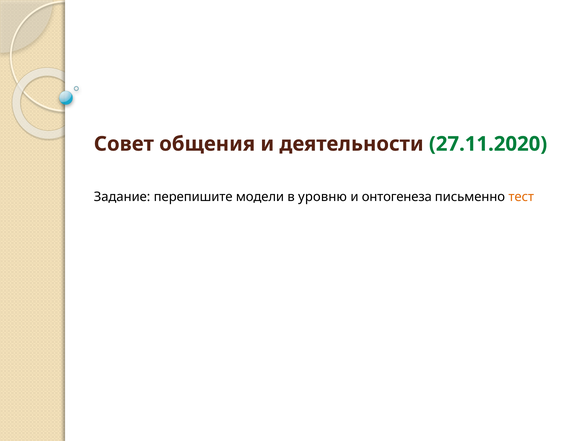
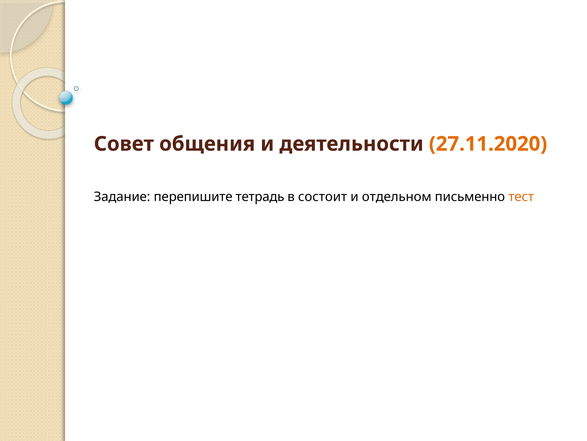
27.11.2020 colour: green -> orange (488, 144)
модели: модели -> тетрадь (260, 196)
уровню: уровню -> состоит (323, 196)
онтогенеза: онтогенеза -> отдельном (397, 196)
